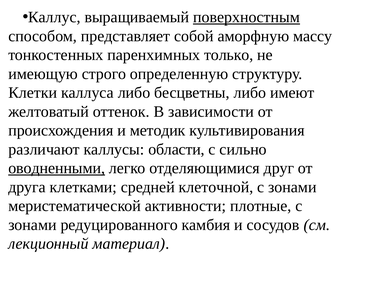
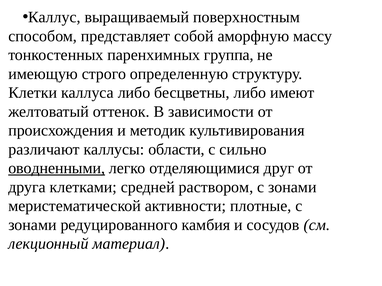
поверхностным underline: present -> none (247, 17)
только: только -> группа (229, 55)
клеточной: клеточной -> раствором (216, 187)
